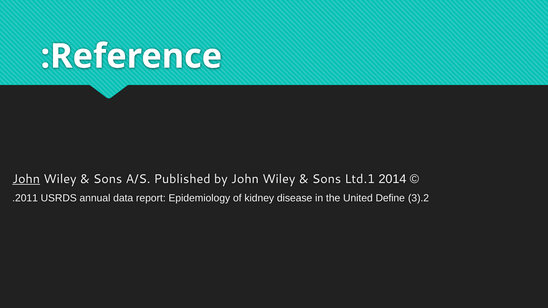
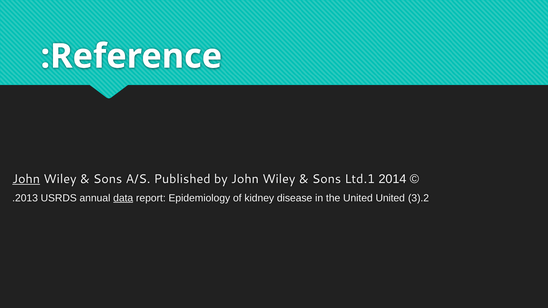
2011: 2011 -> 2013 (26, 198)
data underline: none -> present (123, 198)
United Define: Define -> United (390, 198)
